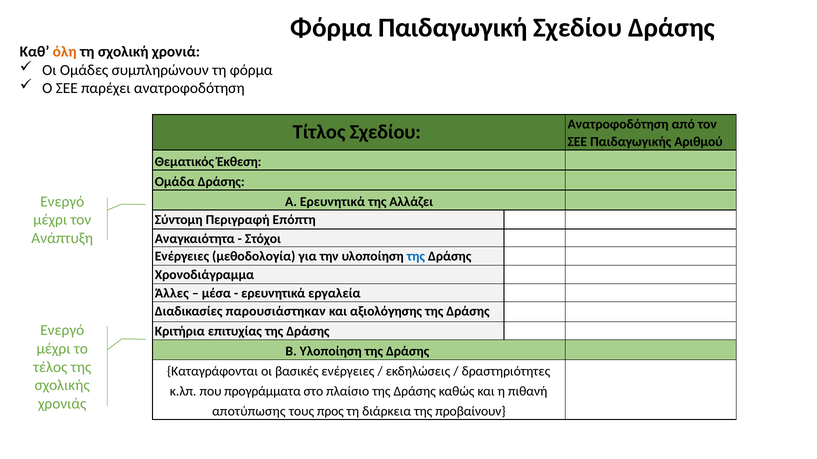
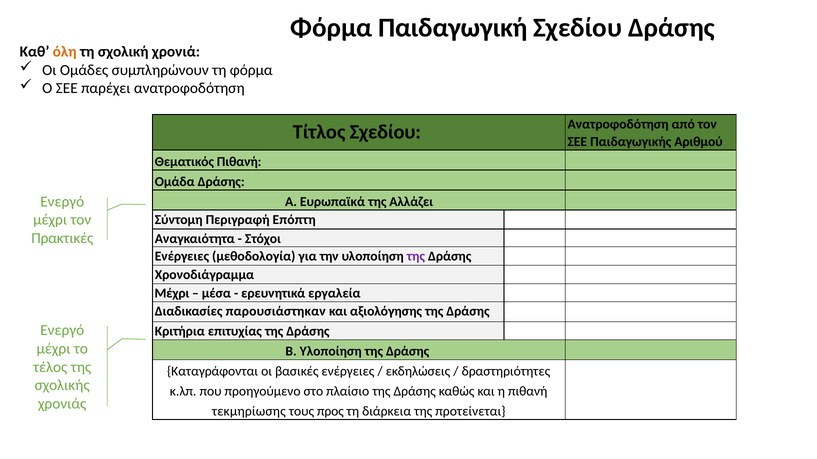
Θεματικός Έκθεση: Έκθεση -> Πιθανή (239, 162)
Α Ερευνητικά: Ερευνητικά -> Ευρωπαϊκά (333, 202)
Ανάπτυξη: Ανάπτυξη -> Πρακτικές (62, 238)
της colour: blue -> purple (416, 257)
Άλλες: Άλλες -> Μέχρι (172, 294)
προγράμματα: προγράμματα -> προηγούμενο (263, 392)
αποτύπωσης: αποτύπωσης -> τεκμηρίωσης (249, 412)
προβαίνουν: προβαίνουν -> προτείνεται (470, 412)
